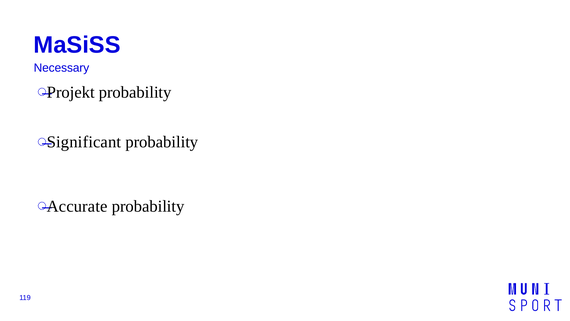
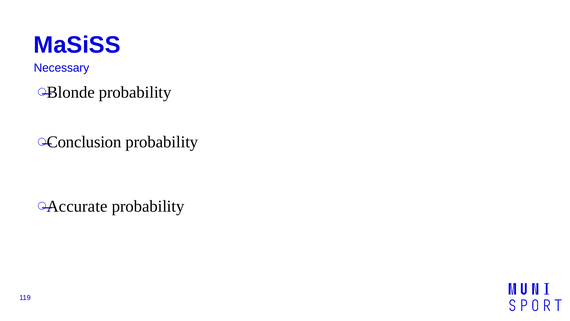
Projekt: Projekt -> Blonde (71, 92)
Significant: Significant -> Conclusion (84, 142)
